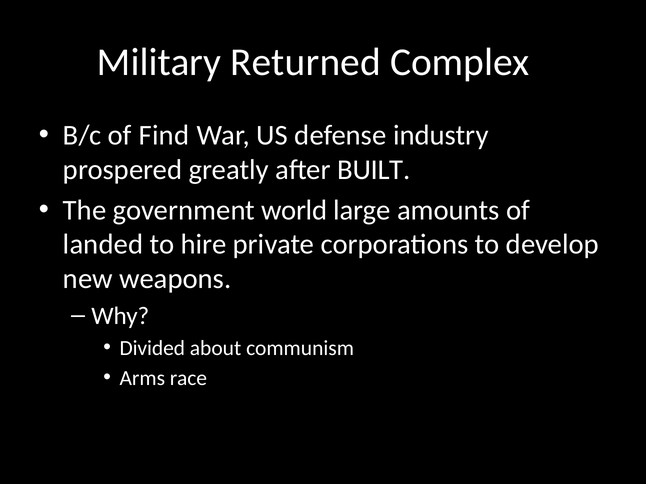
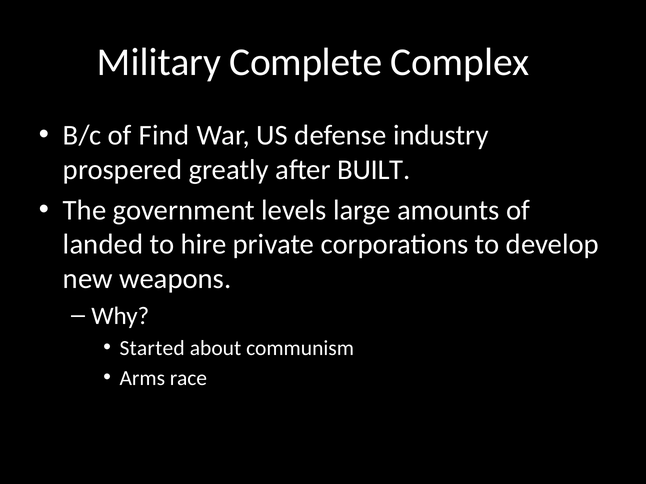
Returned: Returned -> Complete (306, 63)
world: world -> levels (294, 210)
Divided: Divided -> Started (152, 348)
